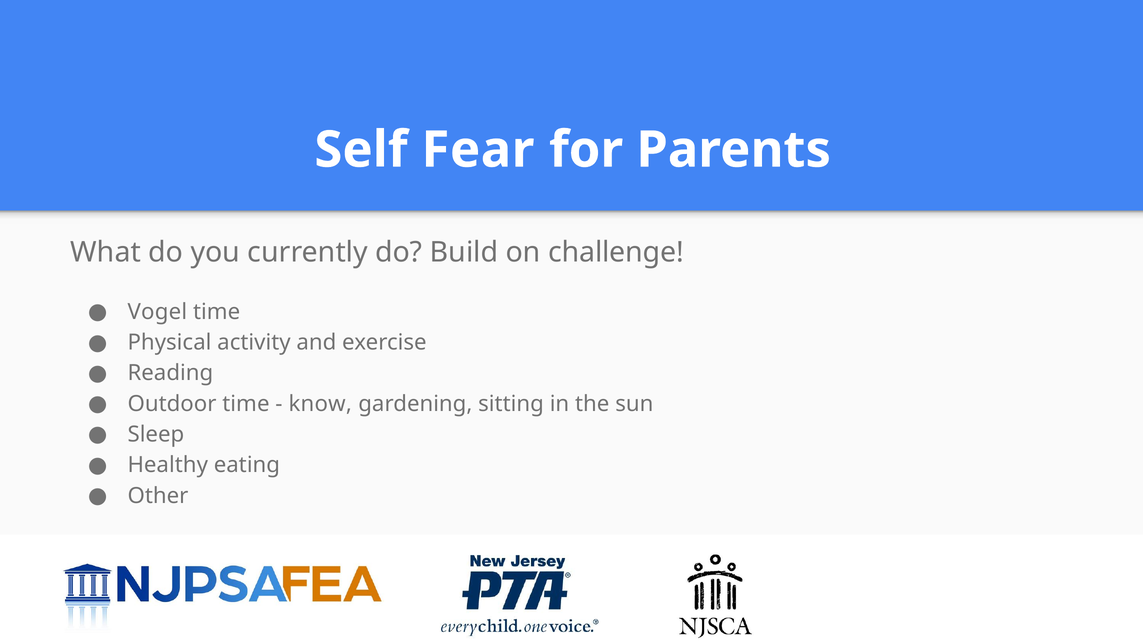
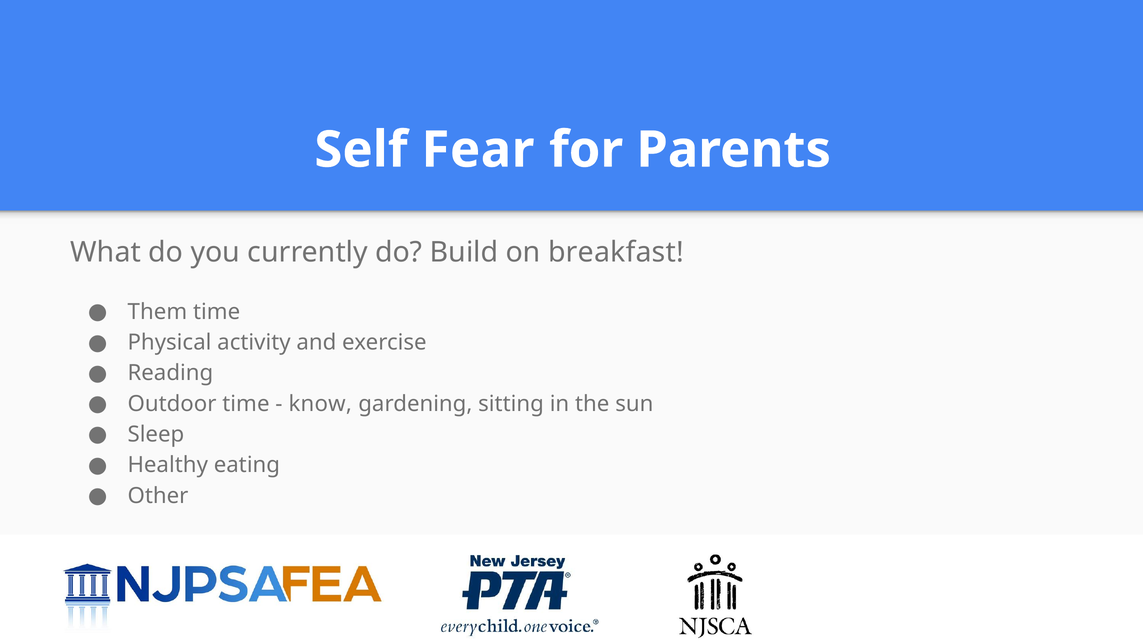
challenge: challenge -> breakfast (616, 252)
Vogel: Vogel -> Them (157, 312)
